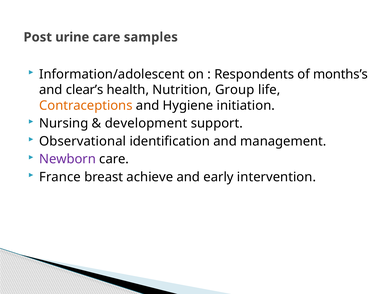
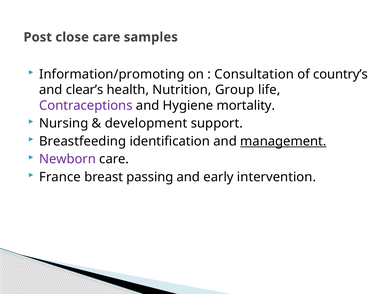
urine: urine -> close (72, 37)
Information/adolescent: Information/adolescent -> Information/promoting (112, 74)
Respondents: Respondents -> Consultation (254, 74)
months’s: months’s -> country’s (341, 74)
Contraceptions colour: orange -> purple (86, 106)
initiation: initiation -> mortality (246, 106)
Observational: Observational -> Breastfeeding (83, 141)
management underline: none -> present (283, 141)
achieve: achieve -> passing (150, 177)
